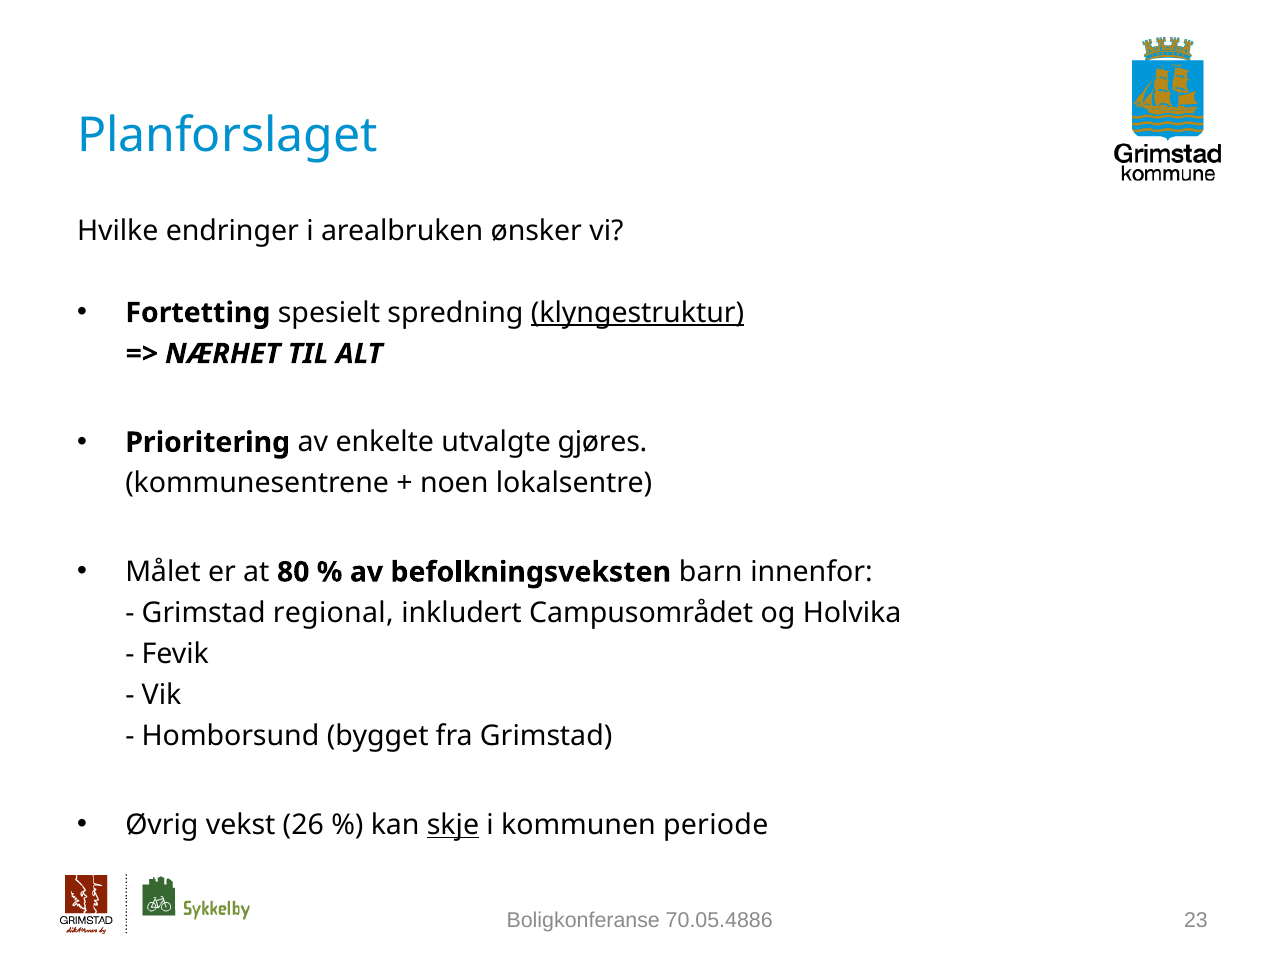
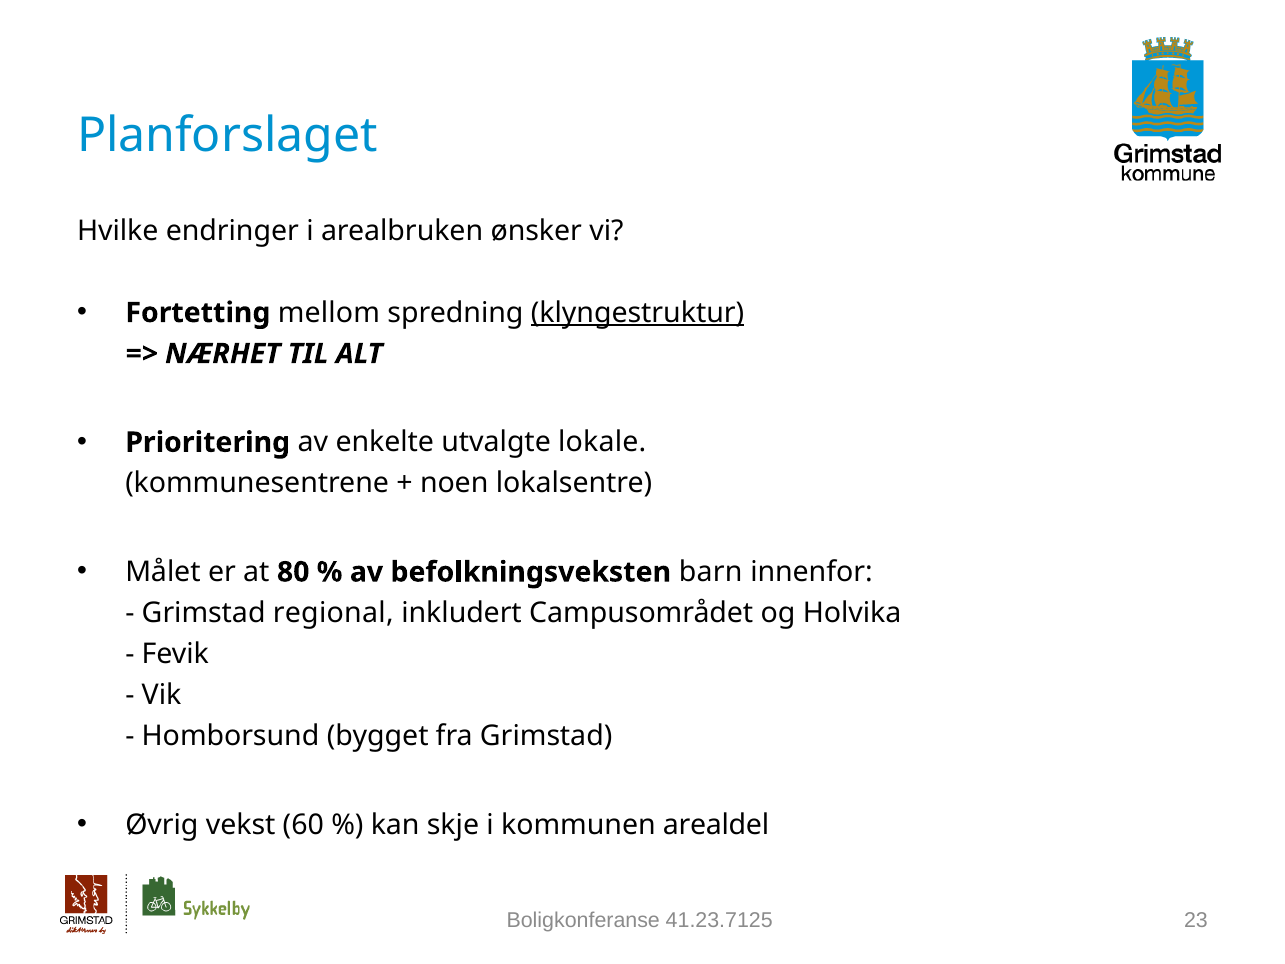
spesielt: spesielt -> mellom (329, 313)
gjøres: gjøres -> lokale (602, 442)
26: 26 -> 60 (303, 825)
skje underline: present -> none (453, 825)
periode: periode -> arealdel (716, 825)
70.05.4886: 70.05.4886 -> 41.23.7125 (719, 920)
